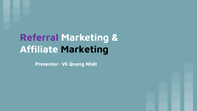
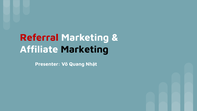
Referral colour: purple -> red (39, 37)
